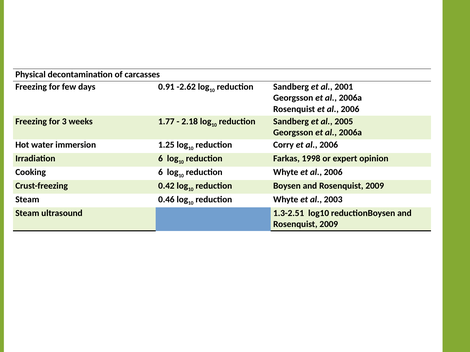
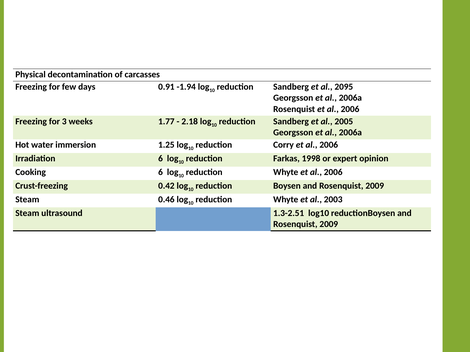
-2.62: -2.62 -> -1.94 (186, 87)
2001: 2001 -> 2095 (344, 87)
